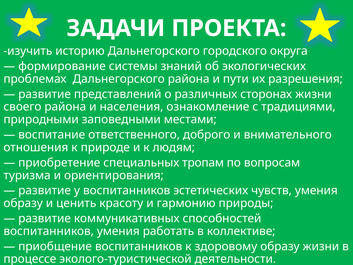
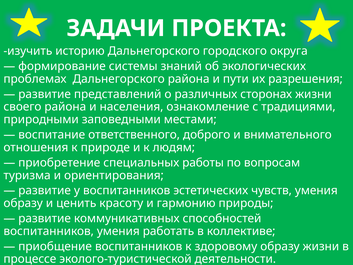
тропам: тропам -> работы (203, 163)
